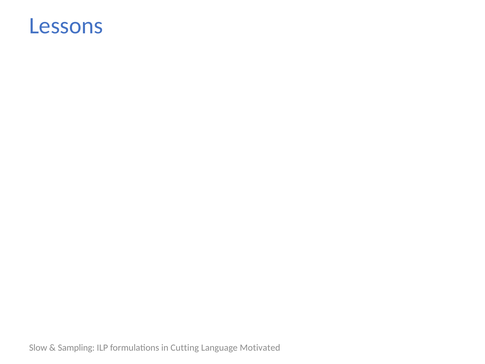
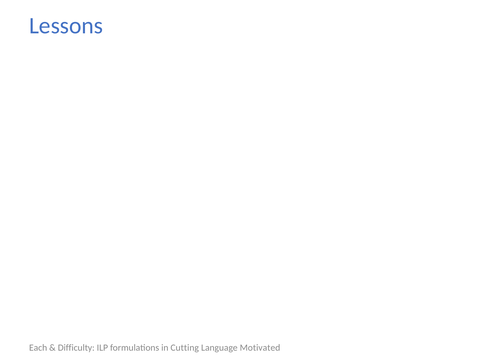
Slow: Slow -> Each (38, 347)
Sampling: Sampling -> Difficulty (76, 347)
